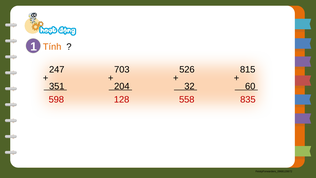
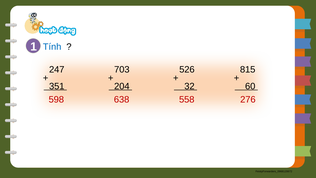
Tính colour: orange -> blue (52, 47)
128: 128 -> 638 (122, 99)
835: 835 -> 276 (248, 99)
